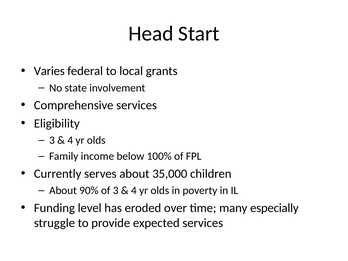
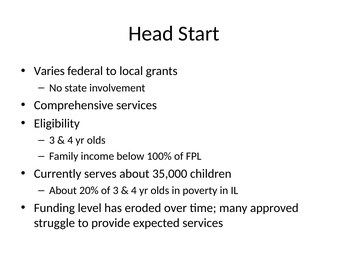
90%: 90% -> 20% (89, 191)
especially: especially -> approved (274, 208)
